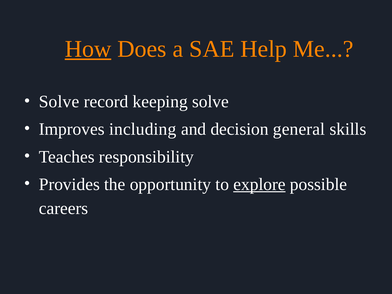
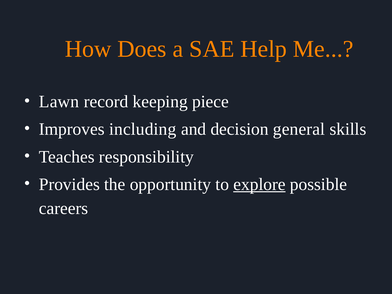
How underline: present -> none (88, 49)
Solve: Solve -> Lawn (59, 102)
keeping solve: solve -> piece (210, 102)
